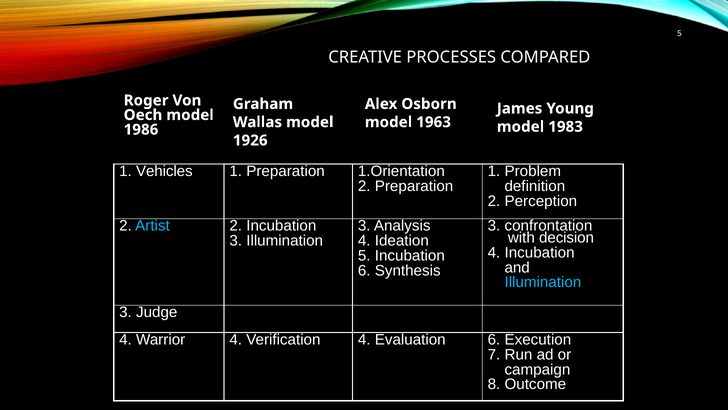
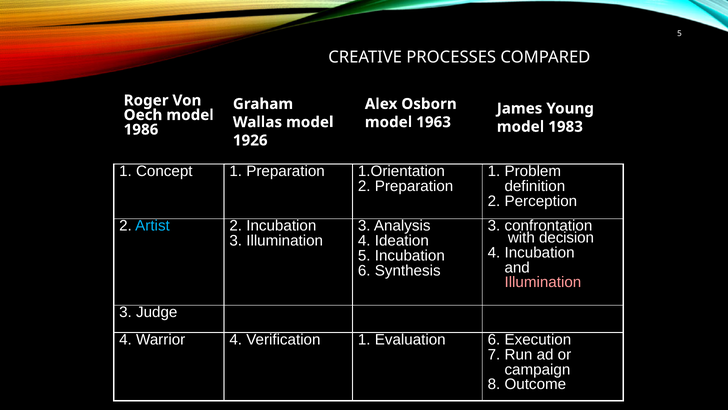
Vehicles: Vehicles -> Concept (164, 171)
Illumination colour: light blue -> pink (543, 282)
Verification 4: 4 -> 1 (364, 339)
